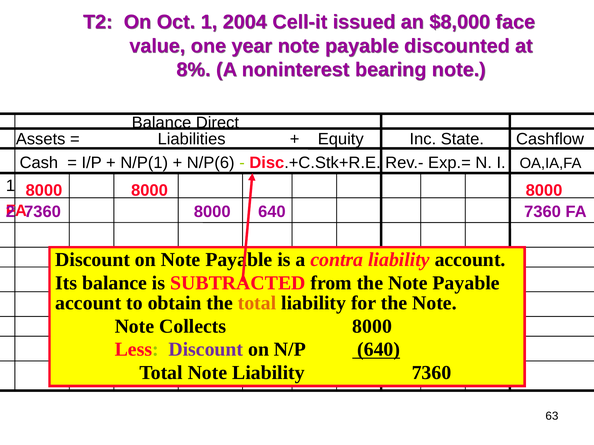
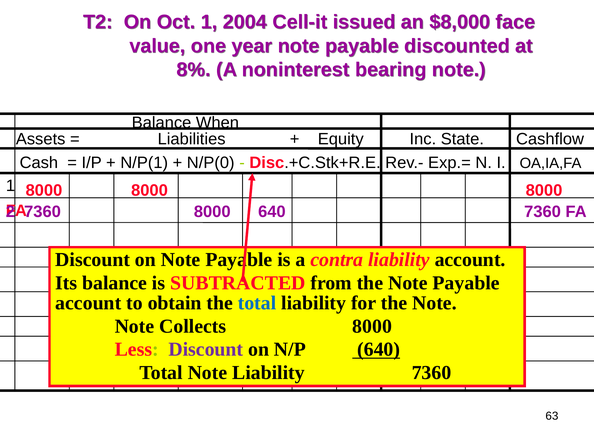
Direct: Direct -> When (217, 123)
N/P(6: N/P(6 -> N/P(0 (211, 163)
total colour: orange -> blue (257, 303)
